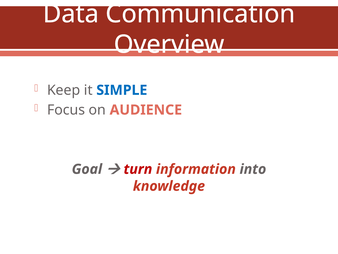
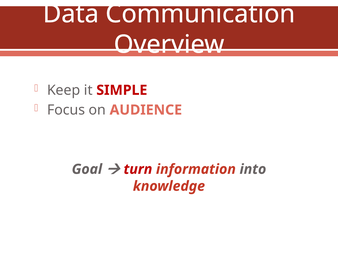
SIMPLE colour: blue -> red (122, 90)
